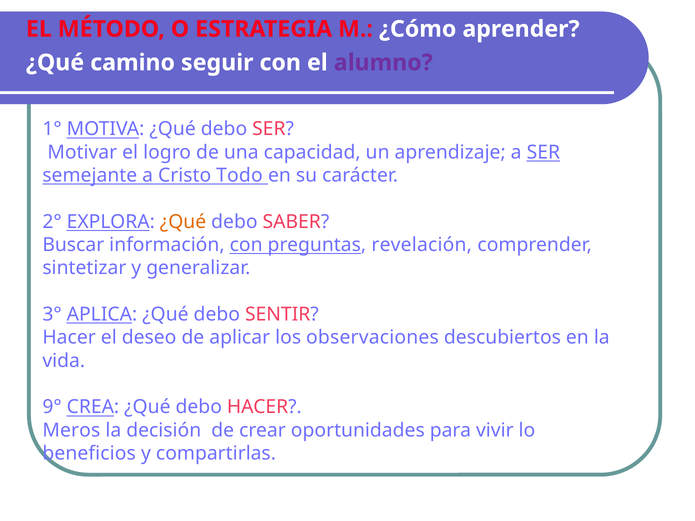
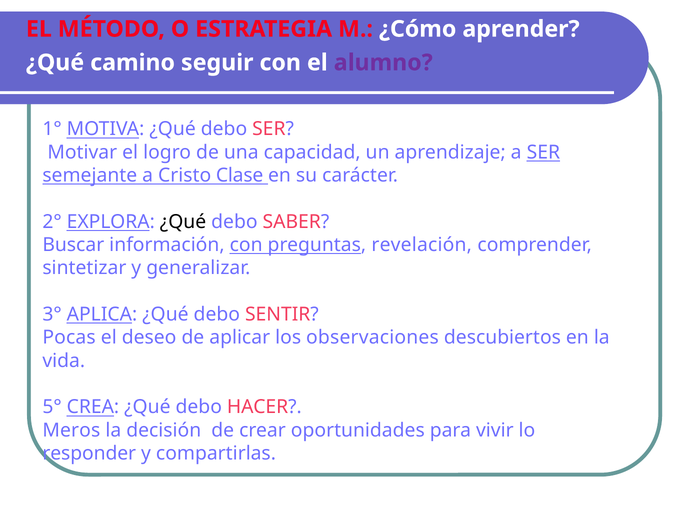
Todo: Todo -> Clase (240, 176)
¿Qué colour: orange -> black (183, 222)
Hacer: Hacer -> Pocas (69, 338)
9°: 9° -> 5° (52, 407)
beneficios: beneficios -> responder (89, 454)
